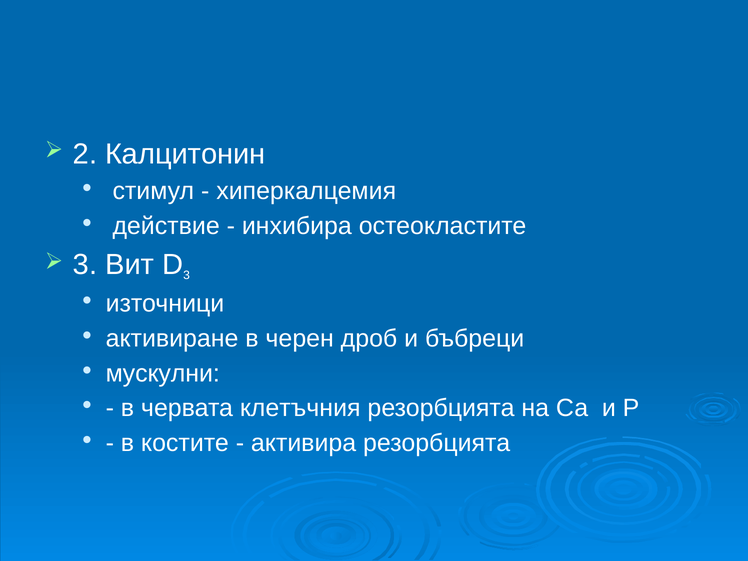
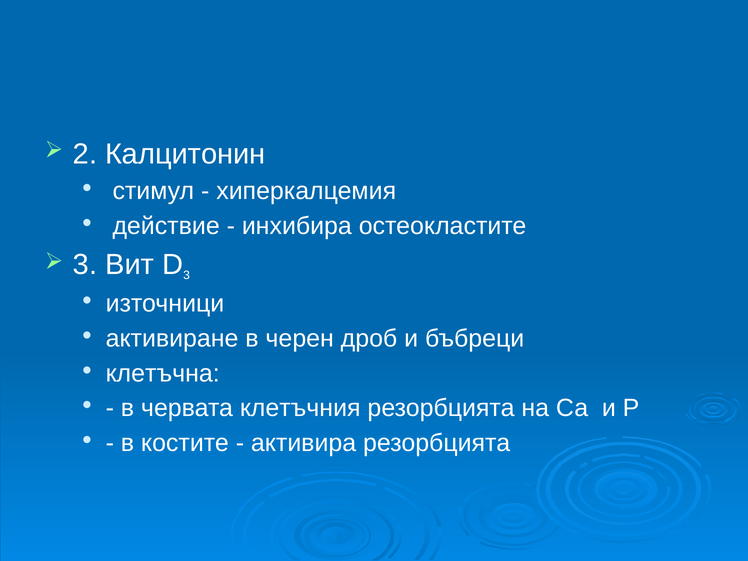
мускулни: мускулни -> клетъчна (163, 373)
